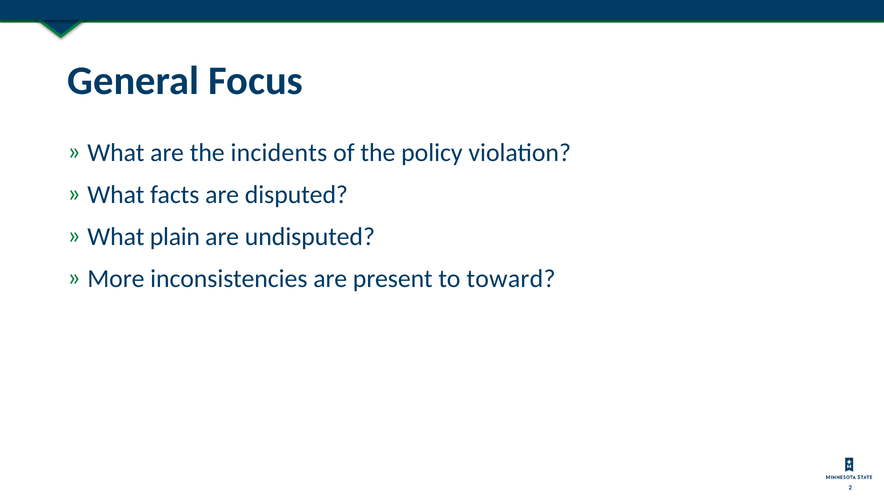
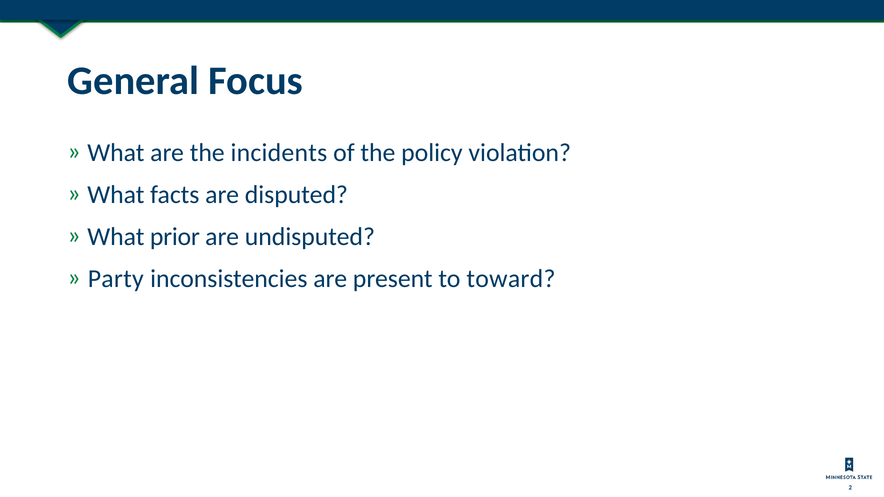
plain: plain -> prior (175, 237)
More: More -> Party (116, 279)
